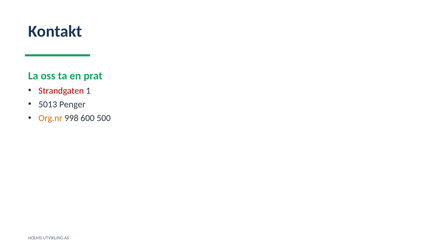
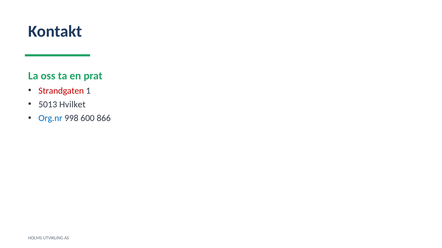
Penger: Penger -> Hvilket (72, 105)
Org.nr colour: orange -> blue (50, 119)
500: 500 -> 866 (104, 119)
